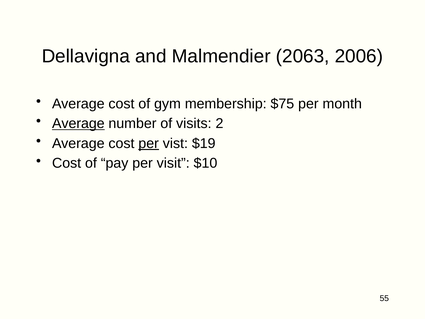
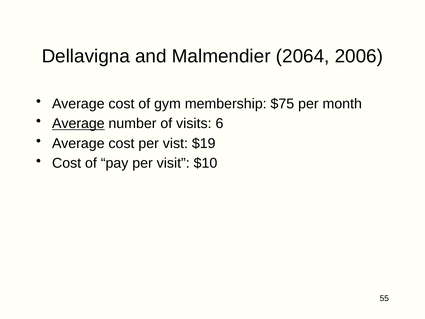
2063: 2063 -> 2064 (303, 56)
2: 2 -> 6 (219, 124)
per underline: present -> none (149, 143)
